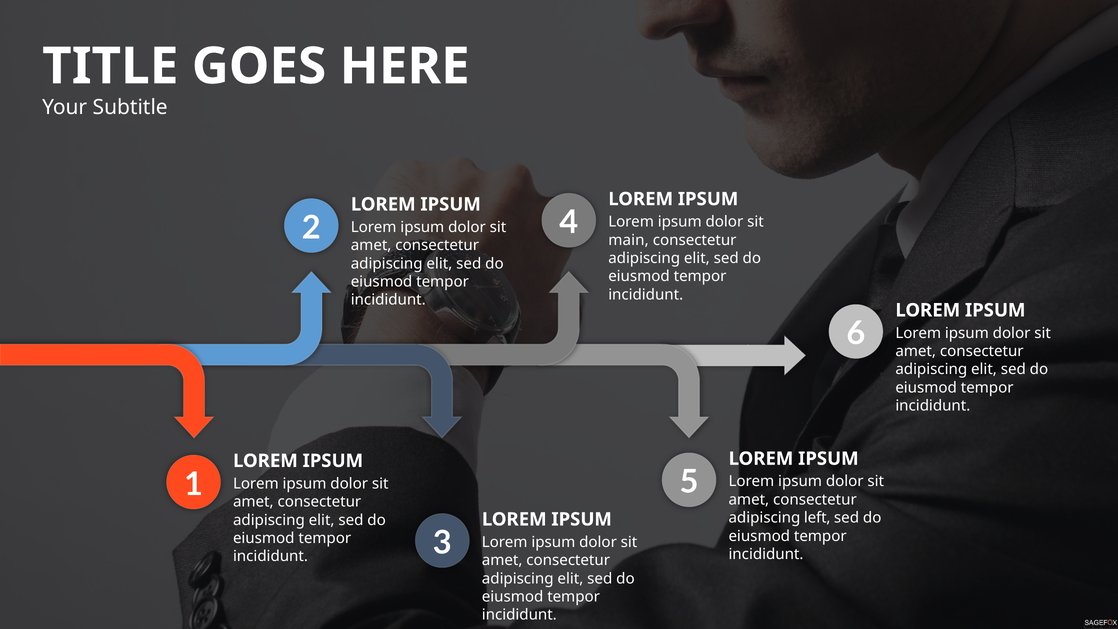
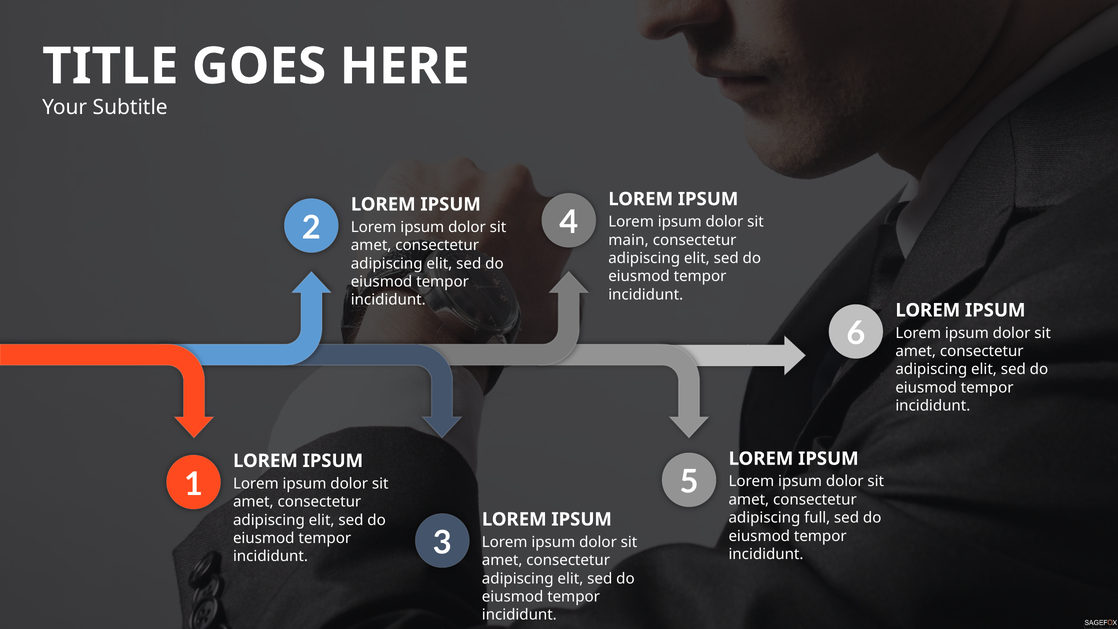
left: left -> full (817, 518)
